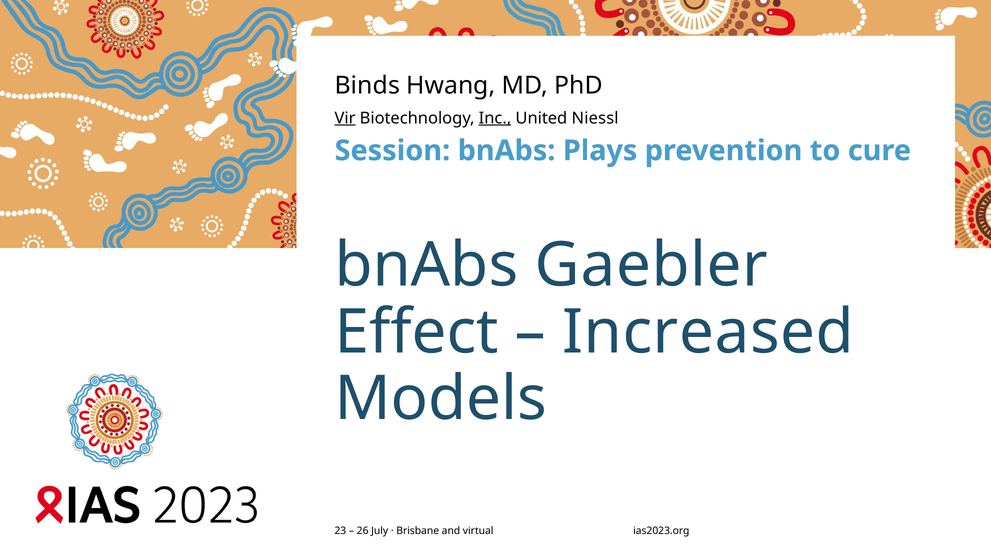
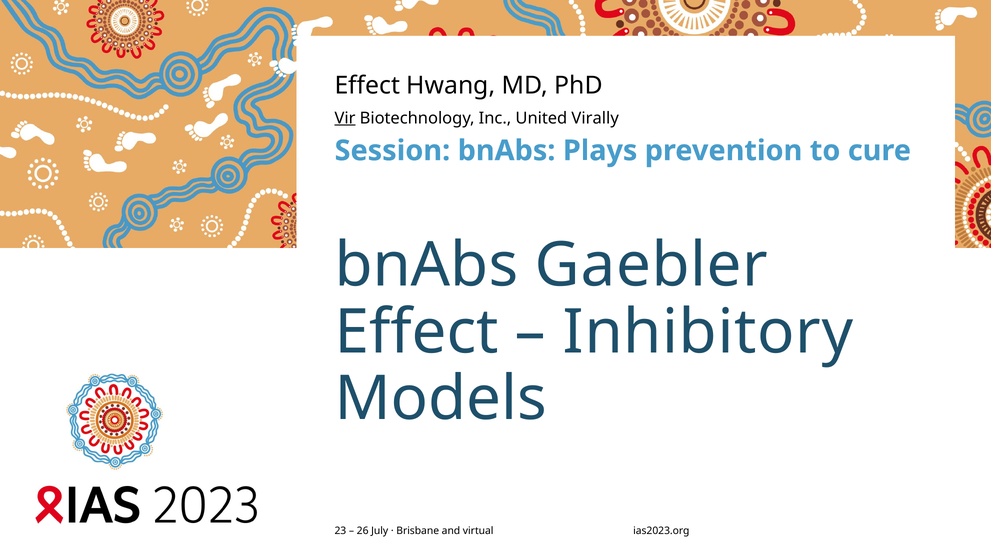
Binds: Binds -> Effect (367, 86)
Inc underline: present -> none (495, 118)
Niessl: Niessl -> Virally (595, 118)
Increased: Increased -> Inhibitory (708, 332)
